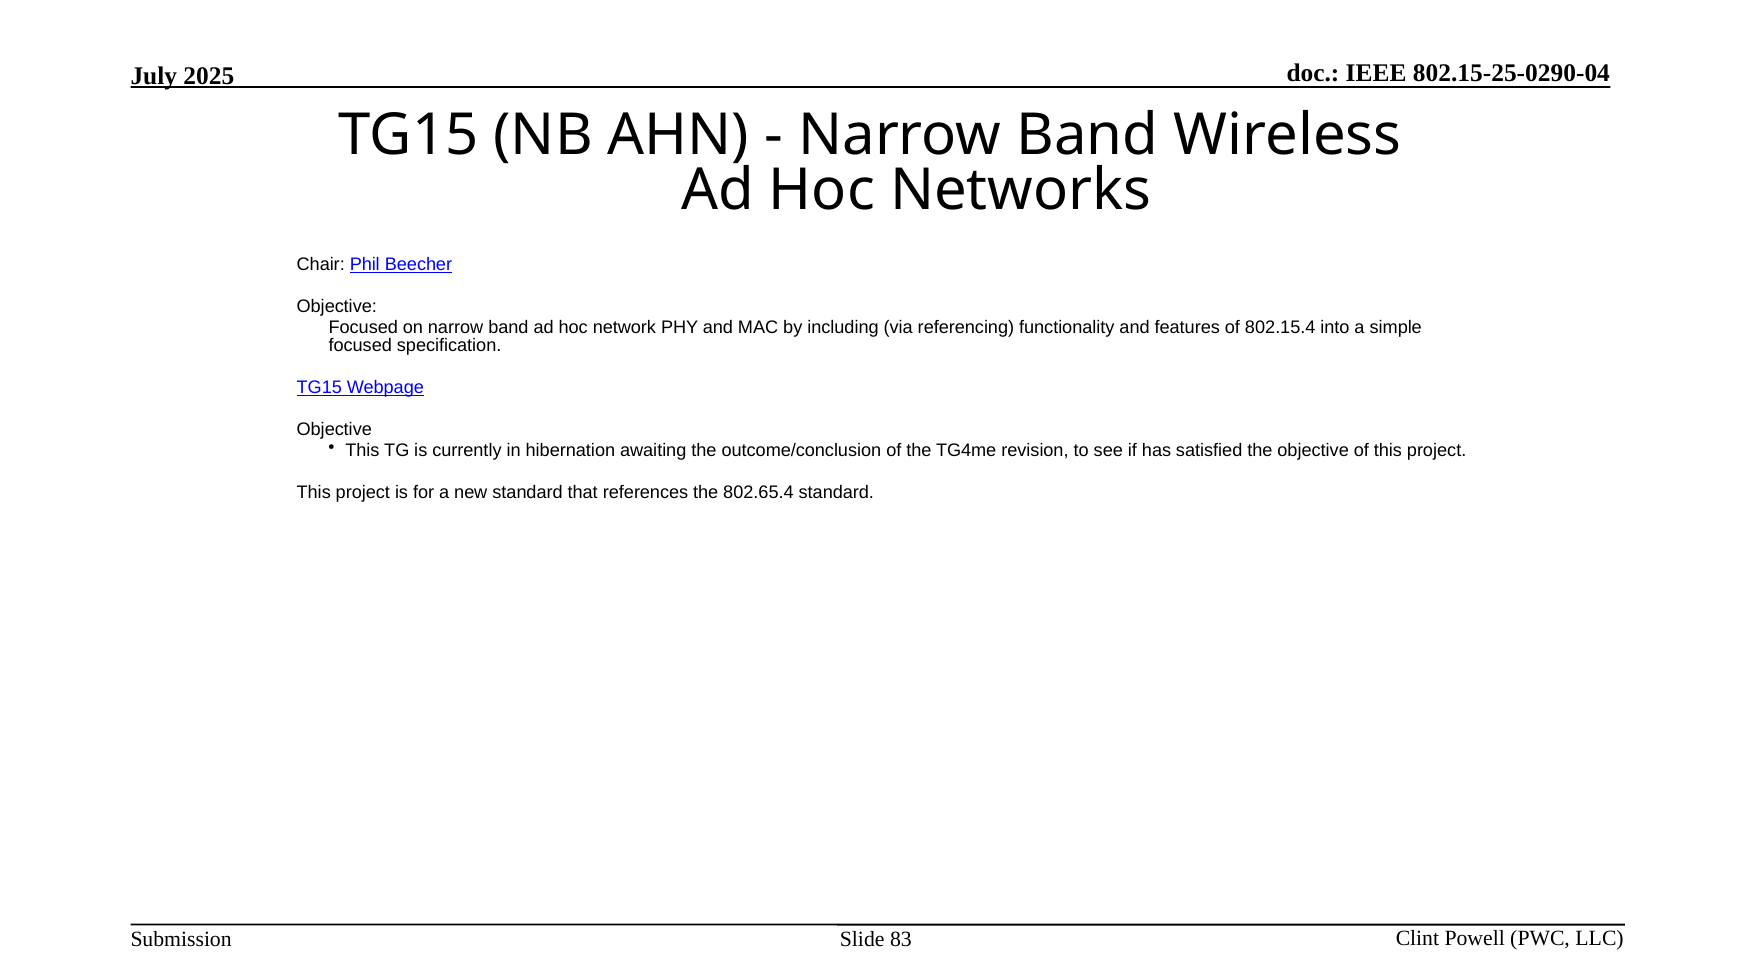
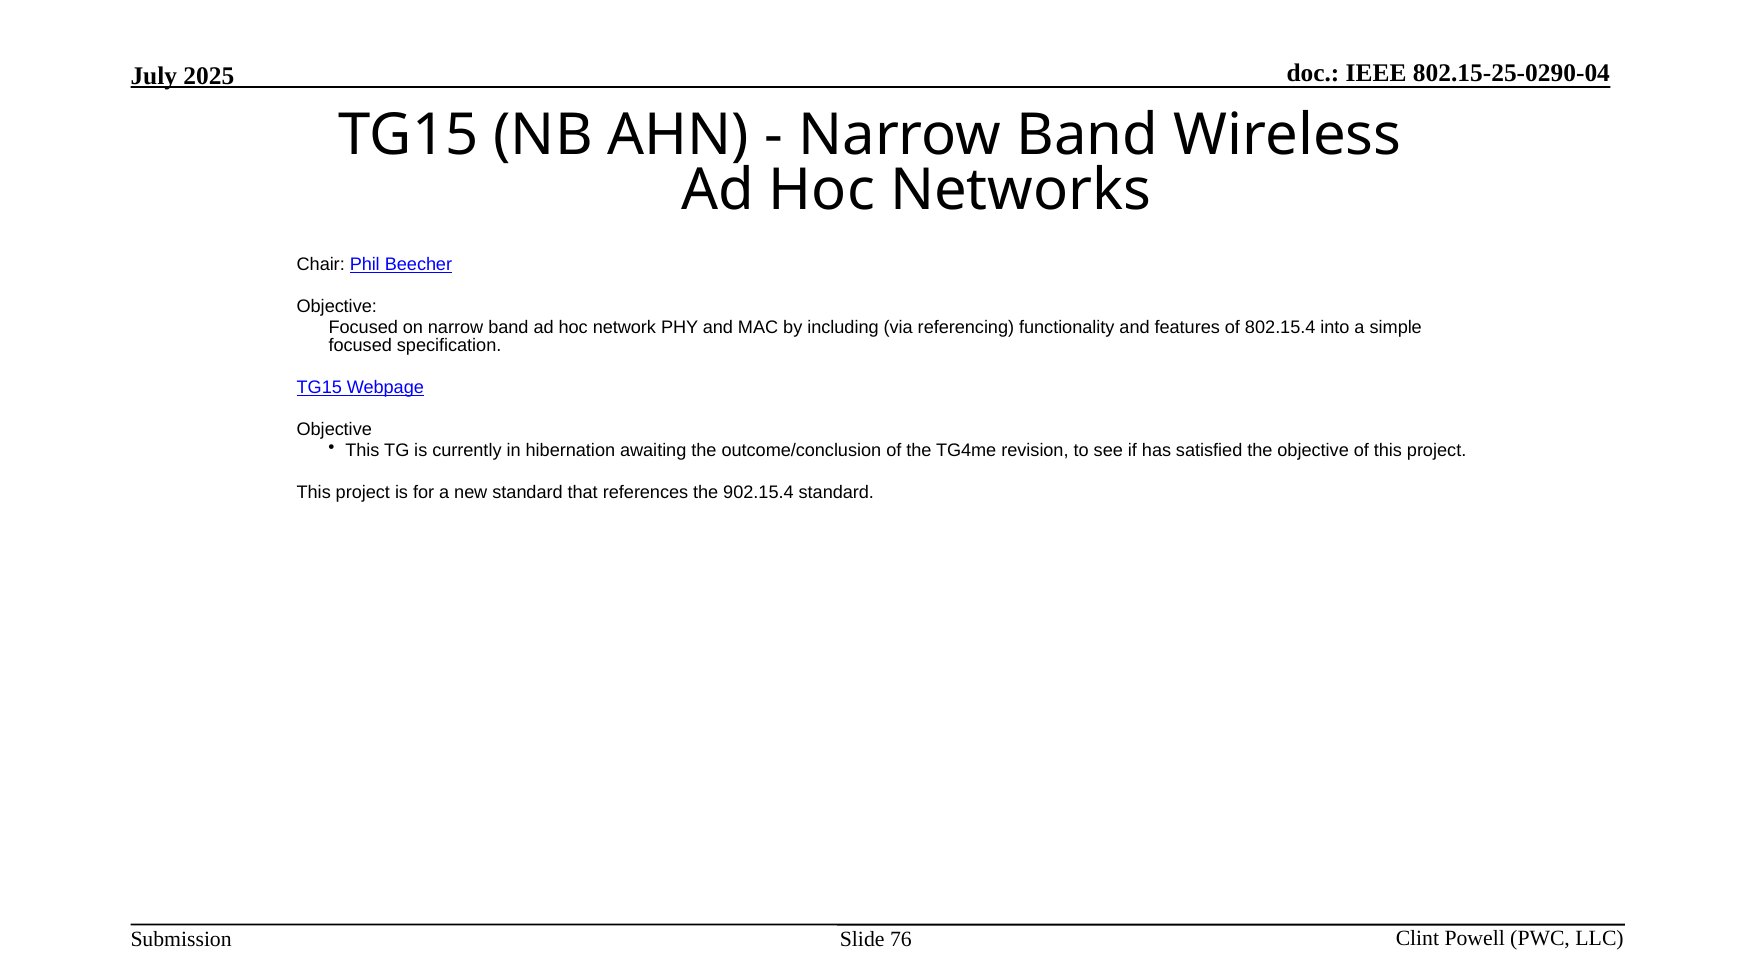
802.65.4: 802.65.4 -> 902.15.4 (758, 493)
83: 83 -> 76 (901, 939)
